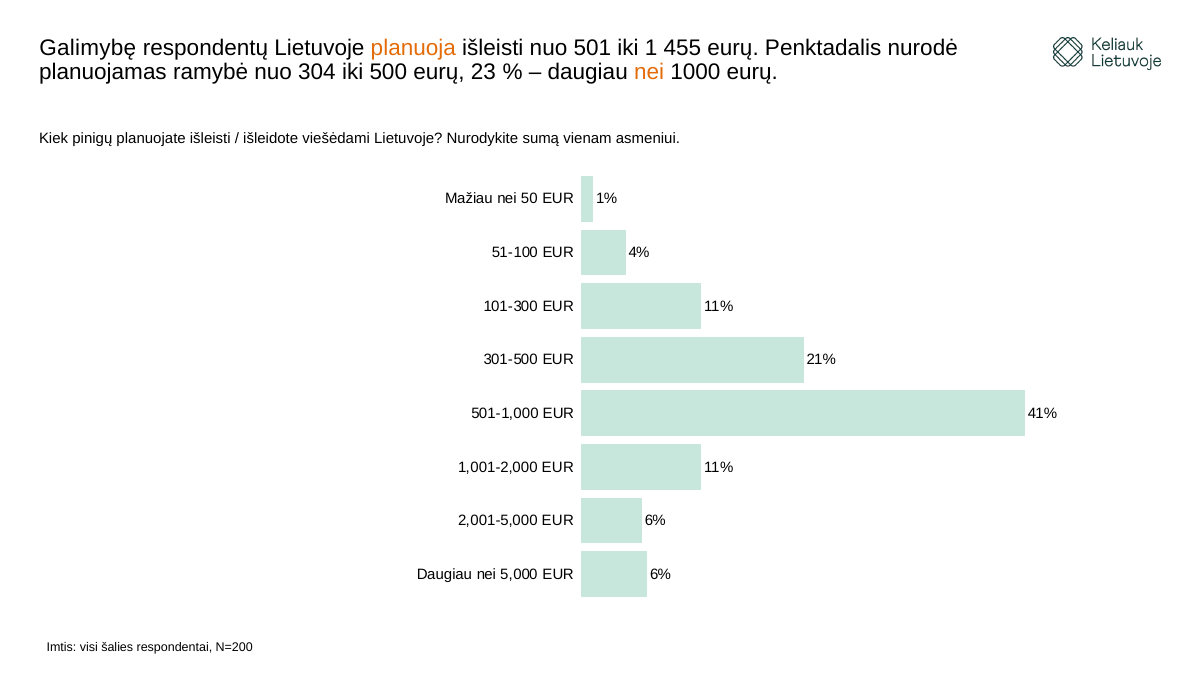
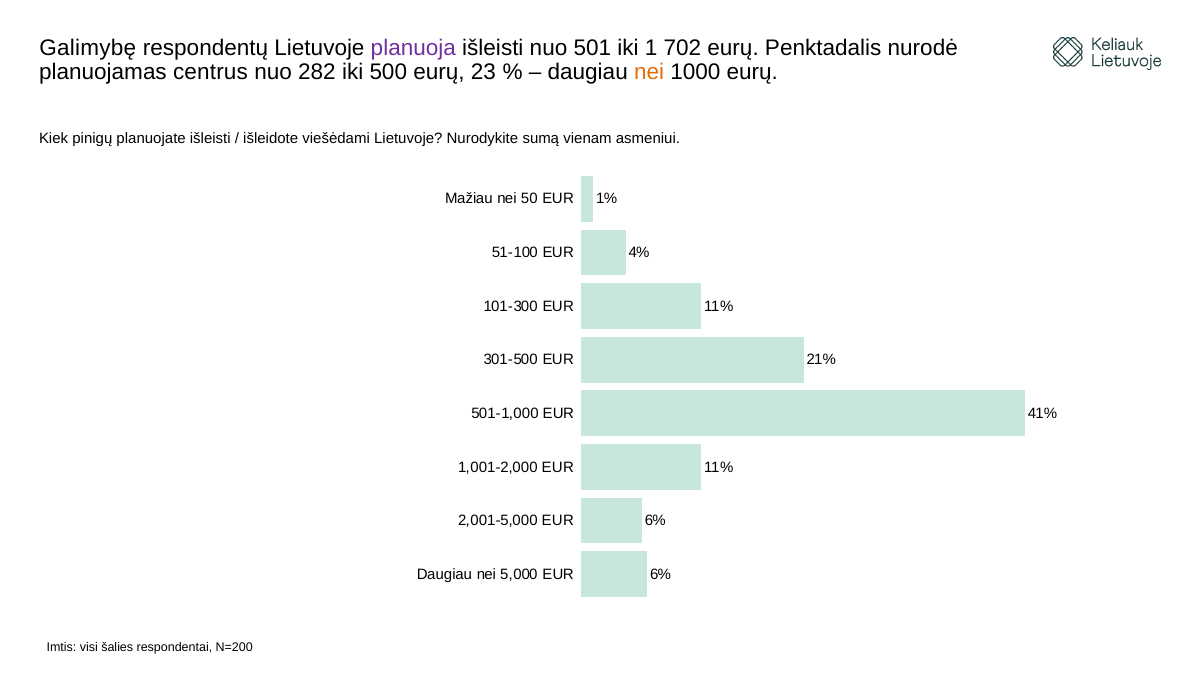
planuoja colour: orange -> purple (413, 48)
455: 455 -> 702 (682, 48)
ramybė: ramybė -> centrus (210, 73)
304: 304 -> 282 (317, 73)
